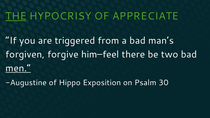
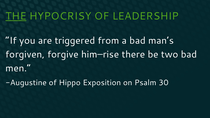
APPRECIATE: APPRECIATE -> LEADERSHIP (145, 16)
him–feel: him–feel -> him–rise (100, 54)
men underline: present -> none (18, 68)
